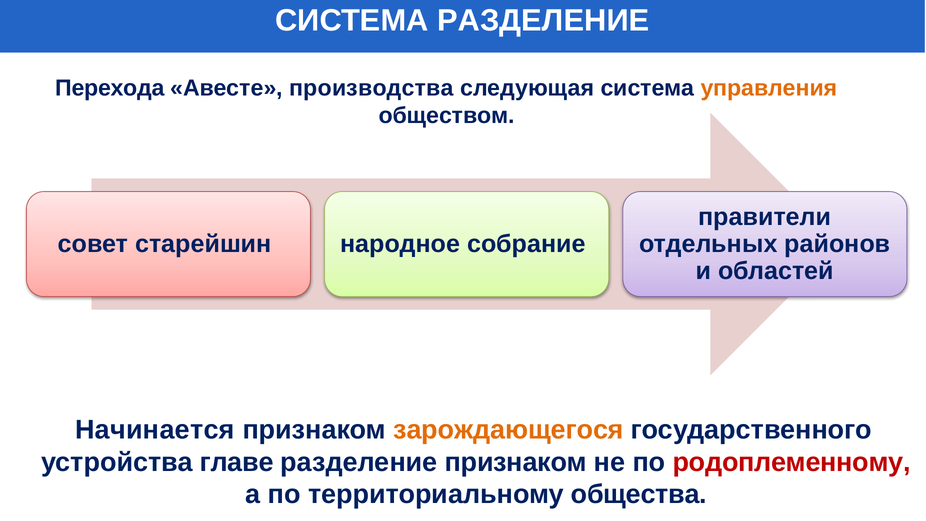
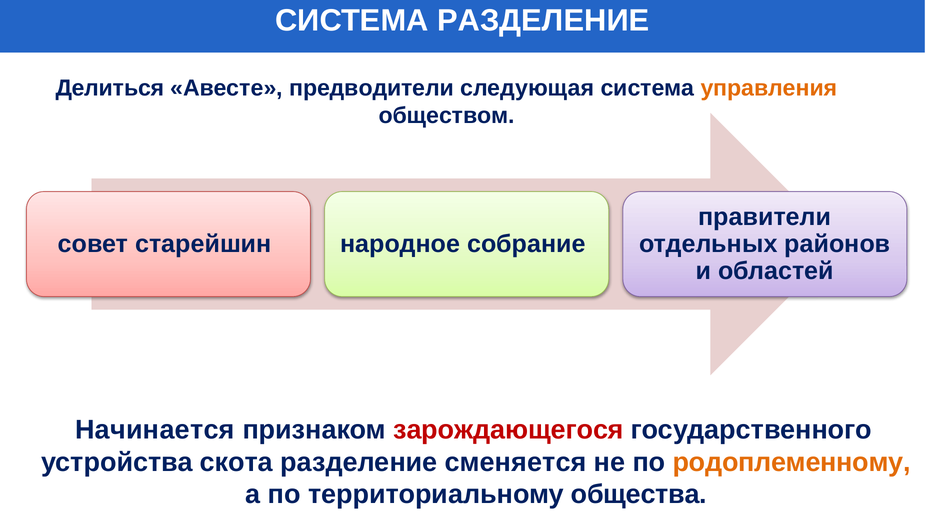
Перехода: Перехода -> Делиться (110, 88)
производства: производства -> предводители (372, 88)
зарождающегося colour: orange -> red (508, 430)
главе: главе -> скота (237, 462)
разделение признаком: признаком -> сменяется (516, 462)
родоплеменному colour: red -> orange (792, 462)
